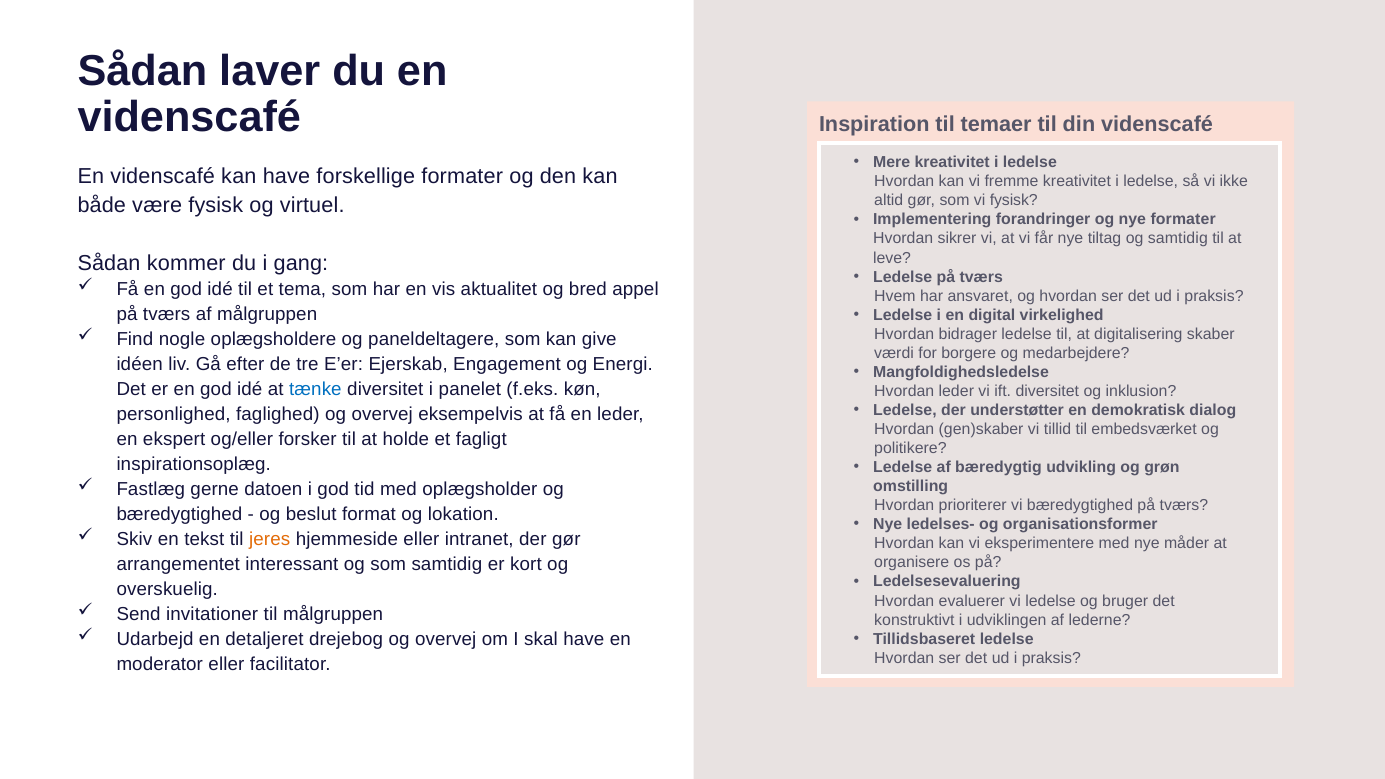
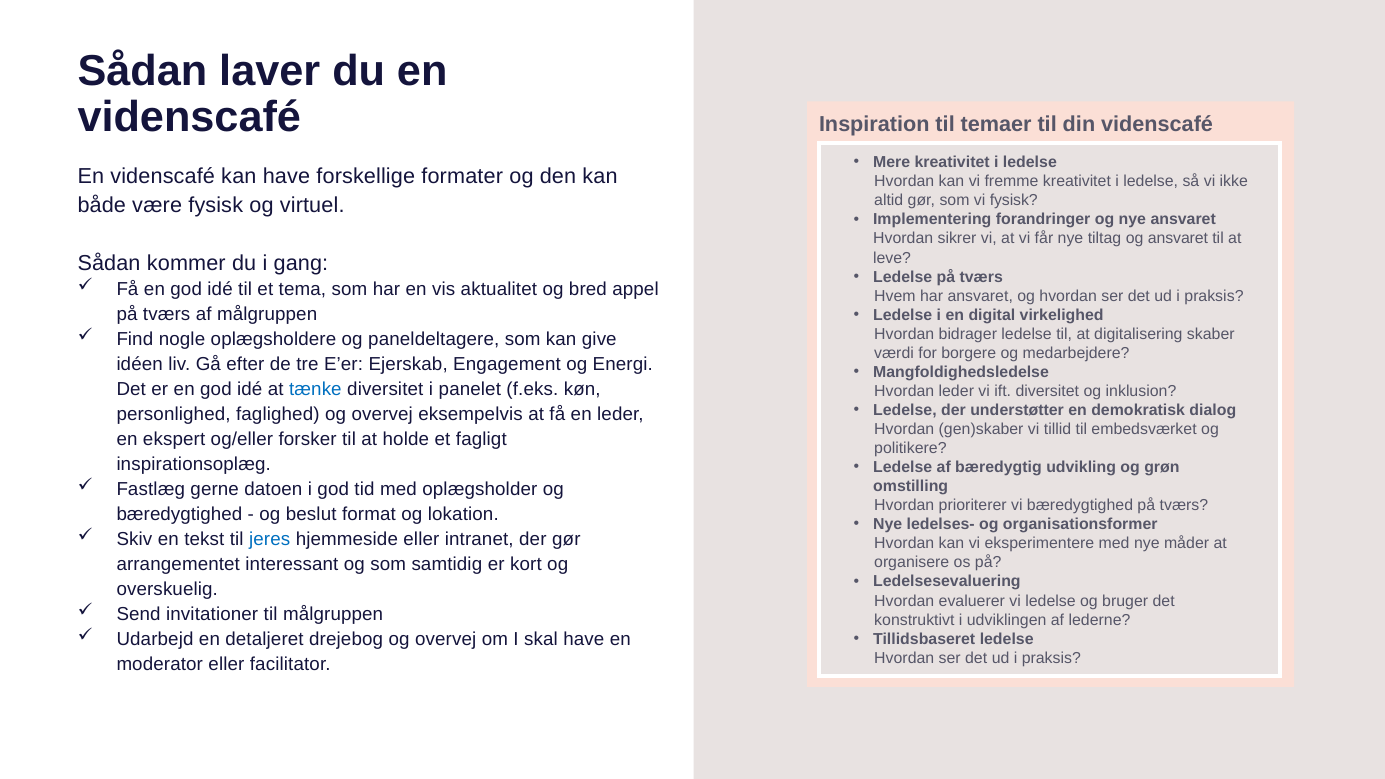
nye formater: formater -> ansvaret (1183, 220)
og samtidig: samtidig -> ansvaret (1178, 239)
jeres colour: orange -> blue (270, 539)
